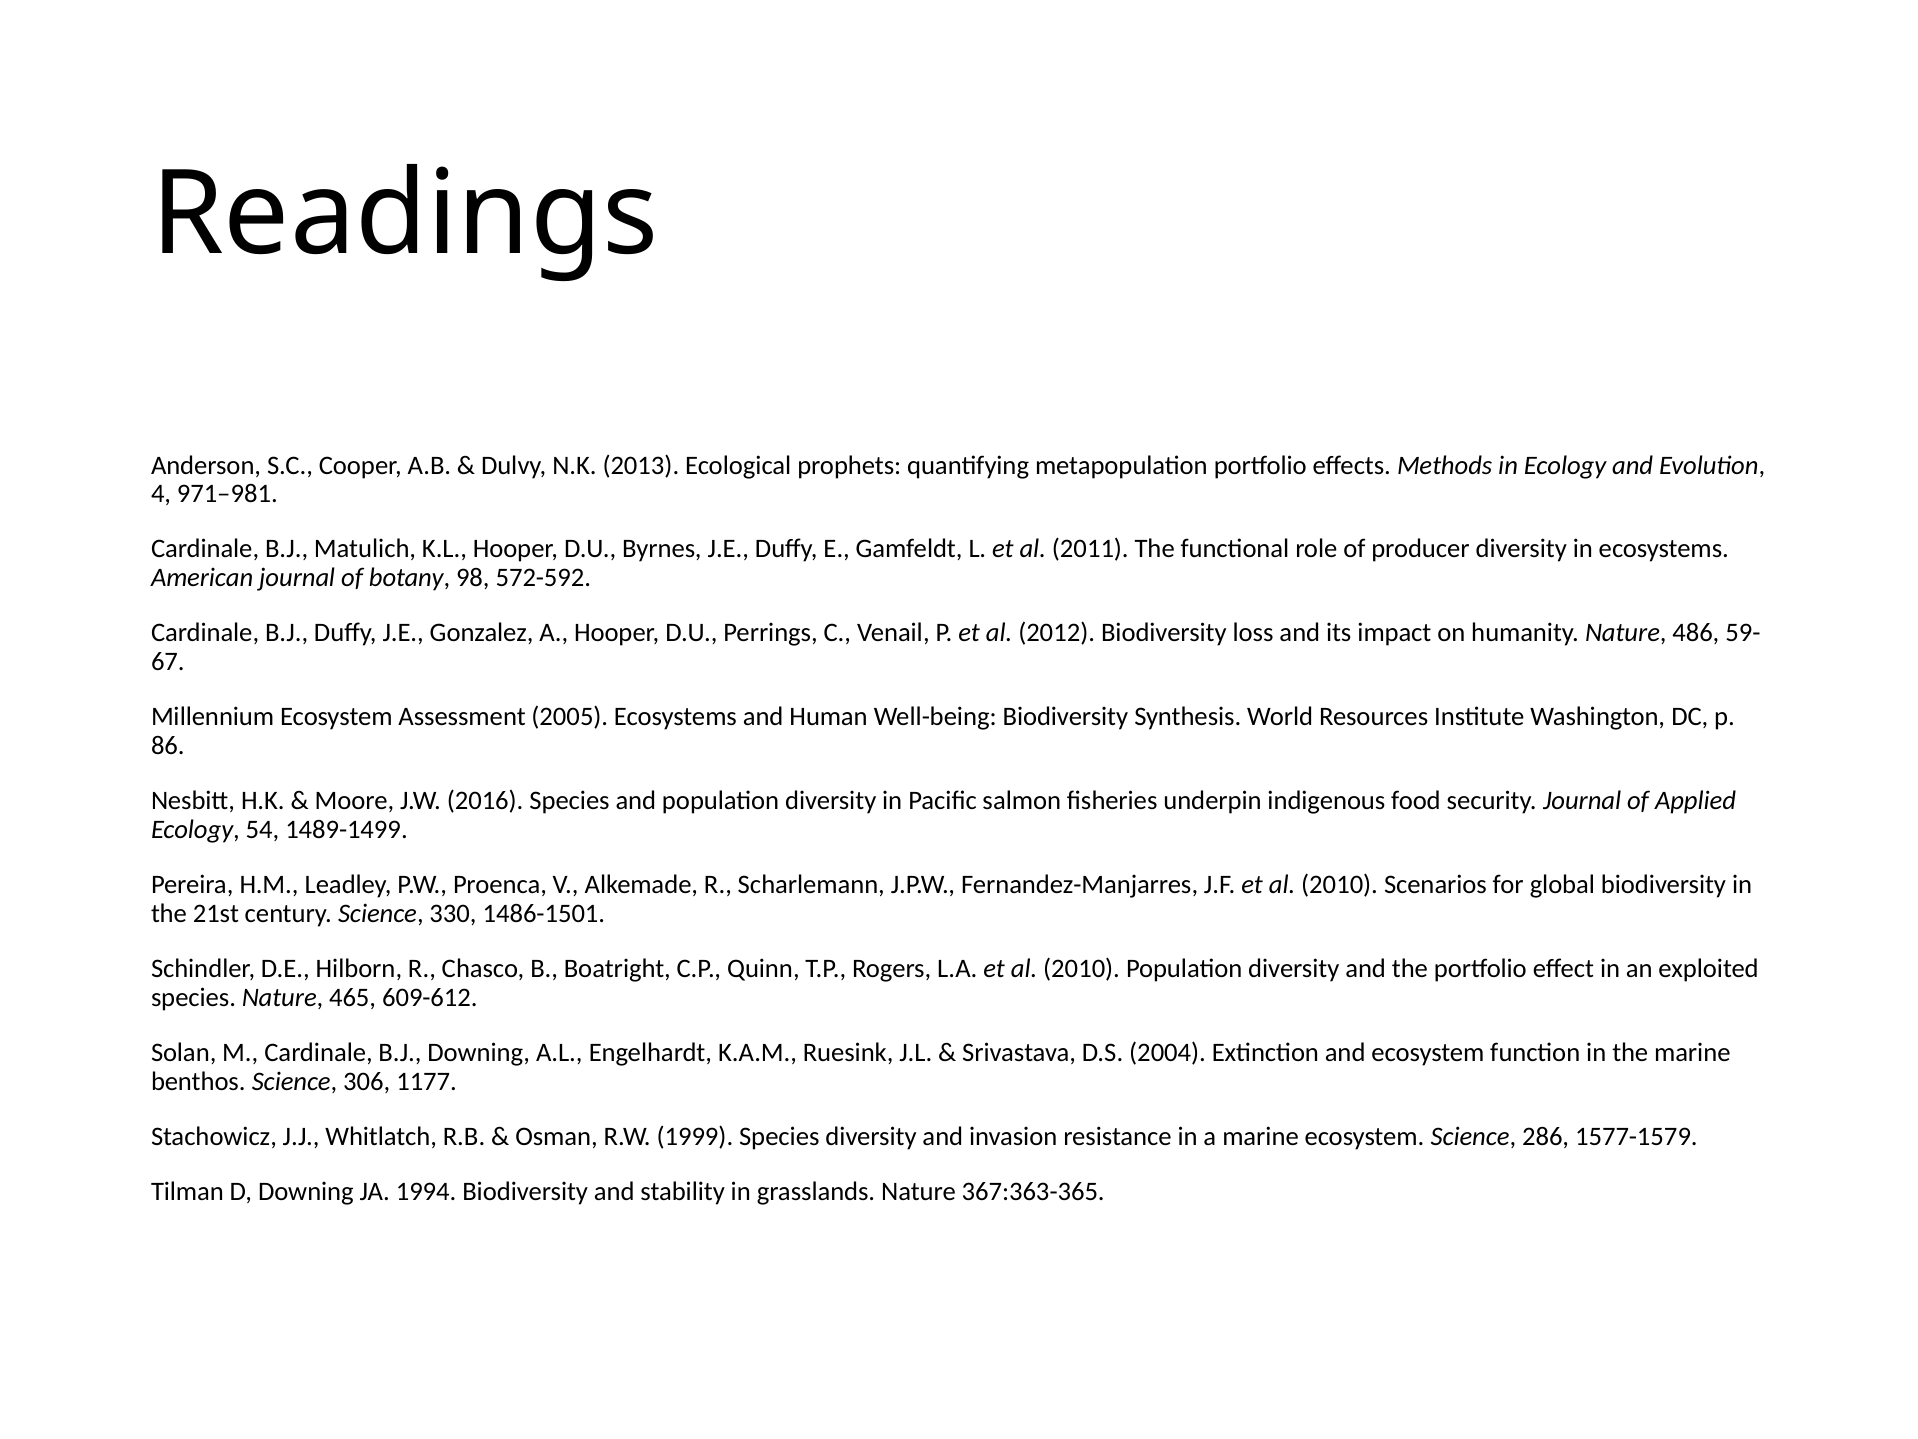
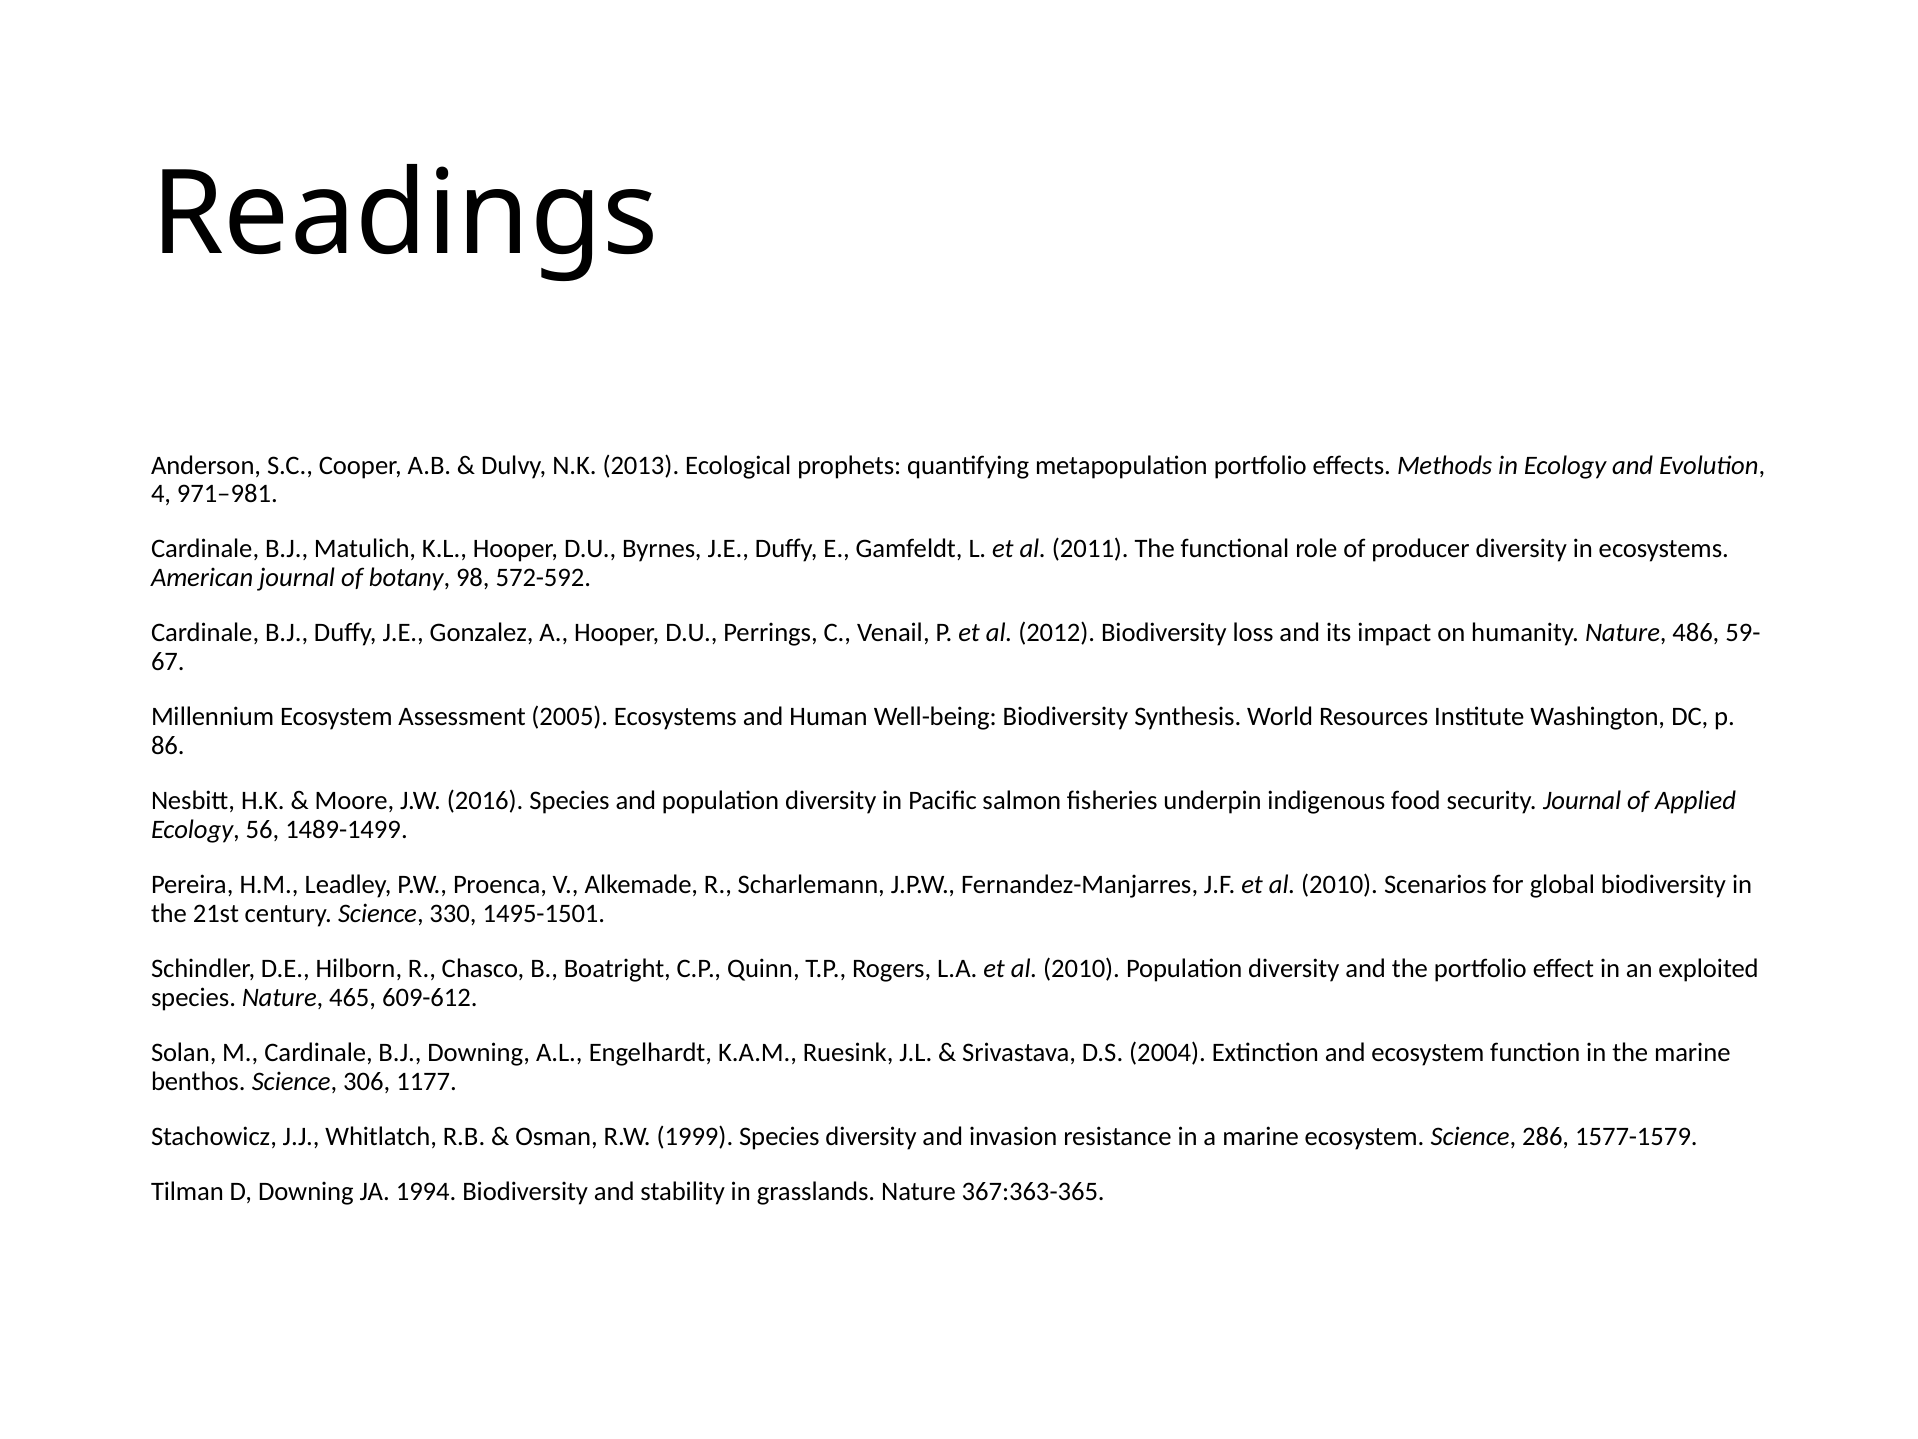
54: 54 -> 56 (262, 829)
1486-1501: 1486-1501 -> 1495-1501 (544, 913)
